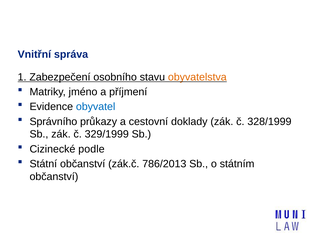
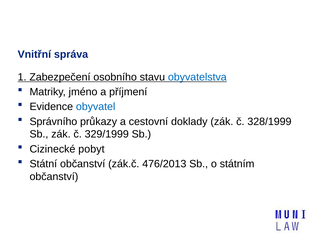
obyvatelstva colour: orange -> blue (197, 77)
podle: podle -> pobyt (91, 149)
786/2013: 786/2013 -> 476/2013 (164, 164)
